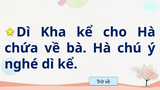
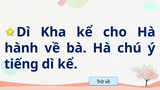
chứa: chứa -> hành (21, 48)
nghé: nghé -> tiếng (21, 64)
